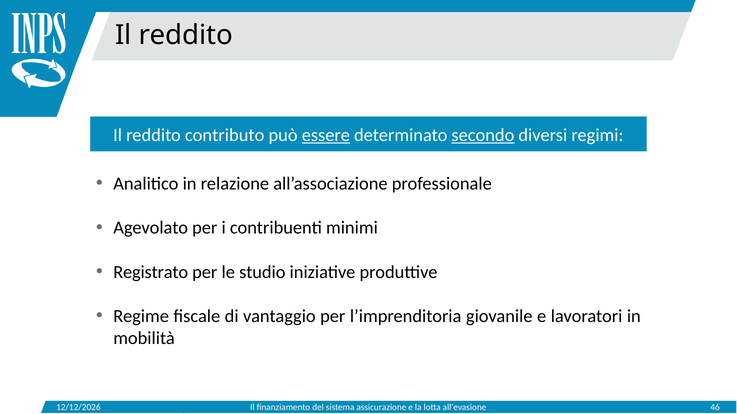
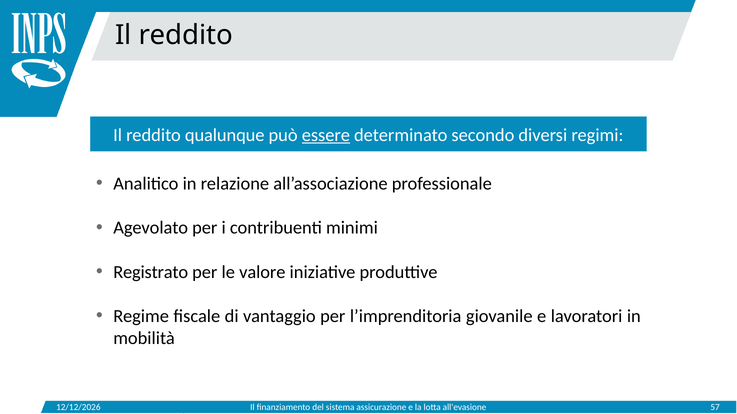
contributo: contributo -> qualunque (225, 135)
secondo underline: present -> none (483, 135)
studio: studio -> valore (262, 272)
46: 46 -> 57 (715, 408)
